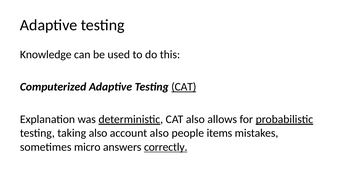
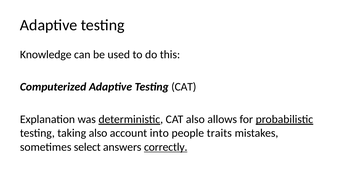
CAT underline: present -> none (184, 87)
account also: also -> into (159, 133)
items: items -> traits (219, 133)
micro: micro -> select (87, 147)
